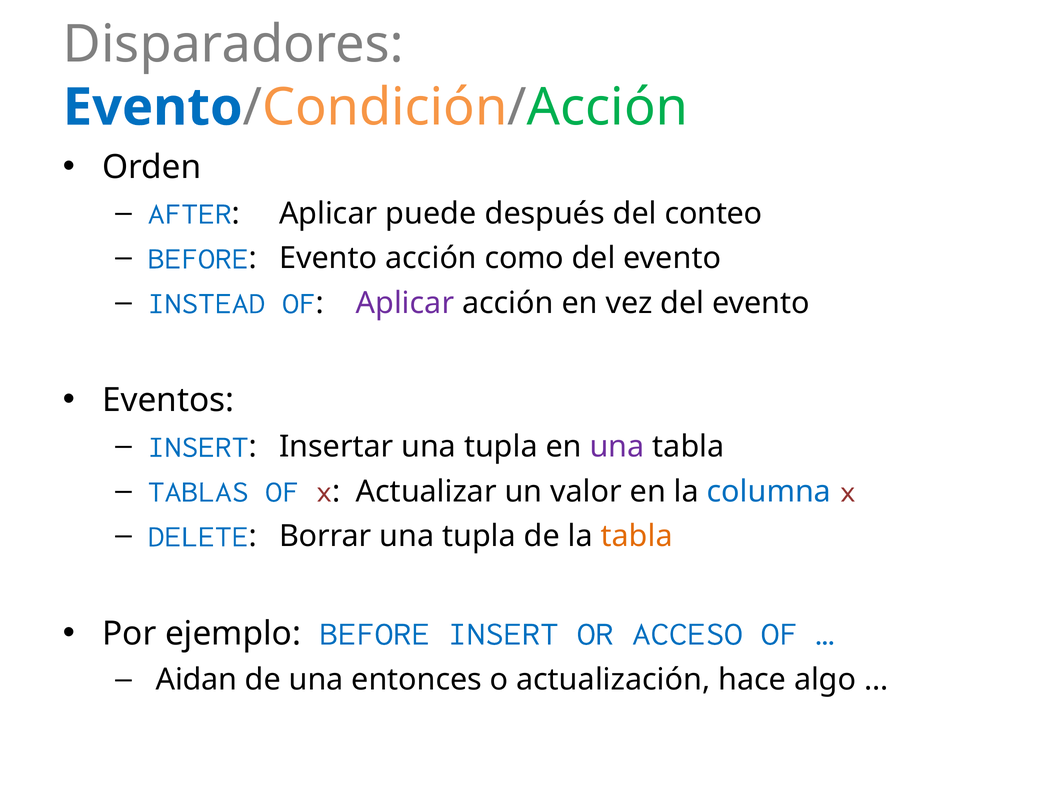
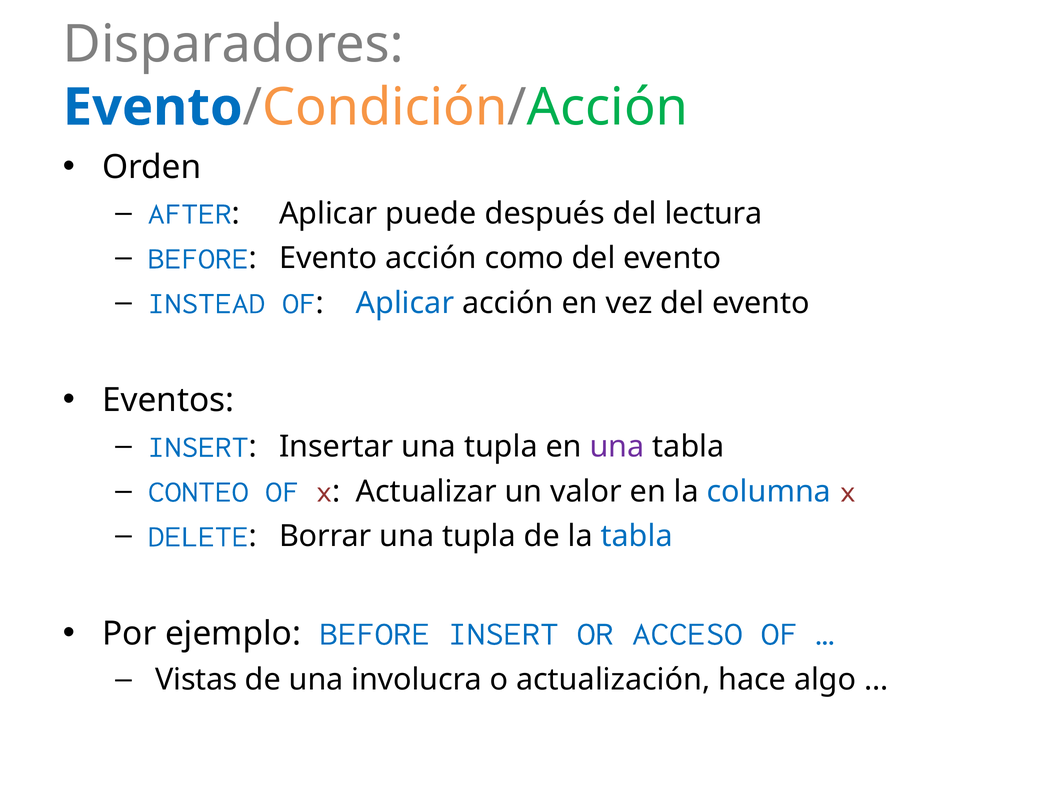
conteo: conteo -> lectura (713, 214)
Aplicar colour: purple -> blue (405, 303)
TABLAS: TABLAS -> CONTEO (198, 492)
tabla colour: orange -> blue (637, 536)
Aidan: Aidan -> Vistas (196, 680)
entonces: entonces -> involucra (417, 680)
